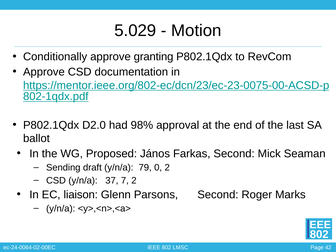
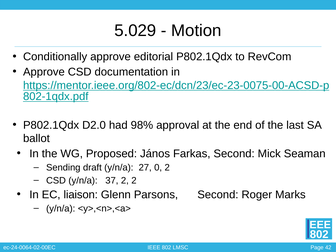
granting: granting -> editorial (153, 57)
79: 79 -> 27 (145, 168)
37 7: 7 -> 2 (125, 180)
